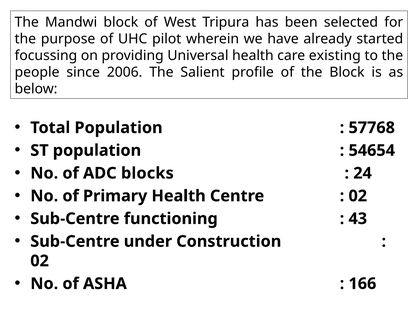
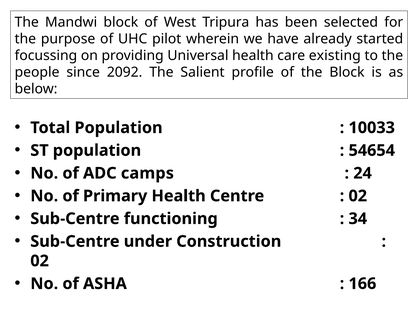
2006: 2006 -> 2092 (125, 72)
57768: 57768 -> 10033 (372, 128)
blocks: blocks -> camps (147, 173)
43: 43 -> 34 (358, 219)
